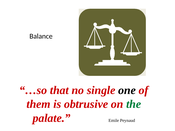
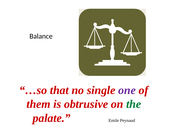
one colour: black -> purple (127, 90)
